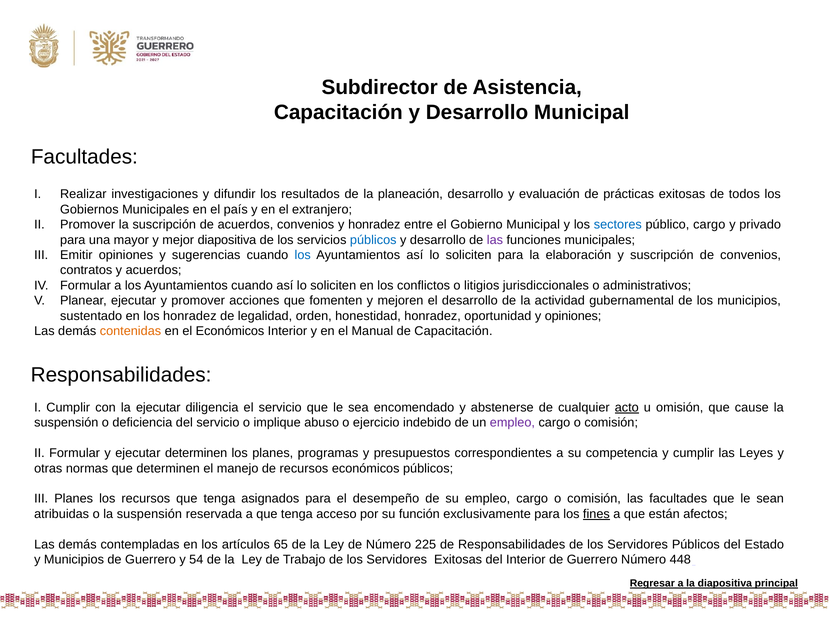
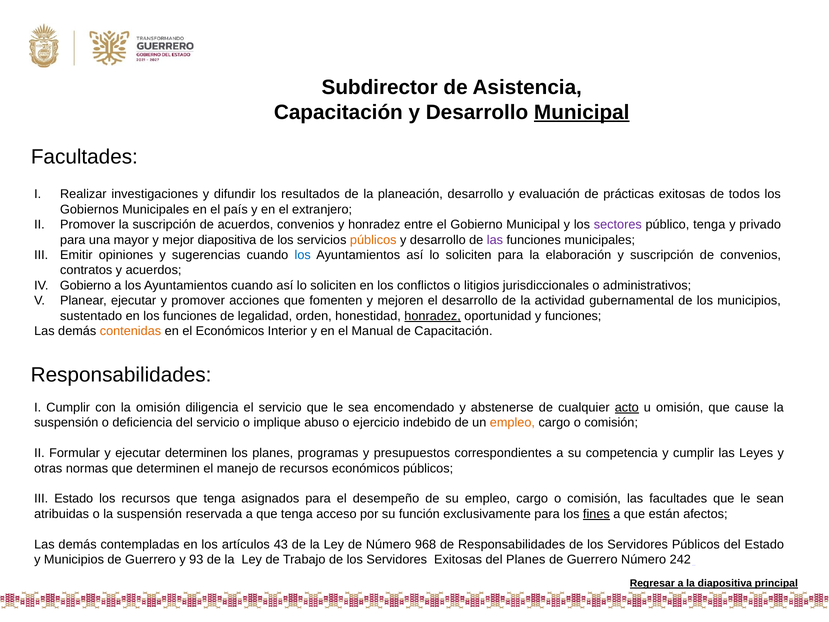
Municipal underline: none -> present (582, 112)
sectores colour: blue -> purple (618, 225)
público cargo: cargo -> tenga (709, 225)
públicos colour: blue -> orange (373, 240)
Formular: Formular -> Gobierno (86, 285)
los honradez: honradez -> funciones (190, 316)
honradez underline: none -> present (433, 316)
y opiniones: opiniones -> funciones (573, 316)
la ejecutar: ejecutar -> omisión (158, 407)
empleo colour: purple -> orange (512, 423)
III Planes: Planes -> Estado (74, 499)
65: 65 -> 43 (281, 544)
225: 225 -> 968 (426, 544)
54: 54 -> 93 (196, 559)
del Interior: Interior -> Planes (526, 559)
448: 448 -> 242 (680, 559)
